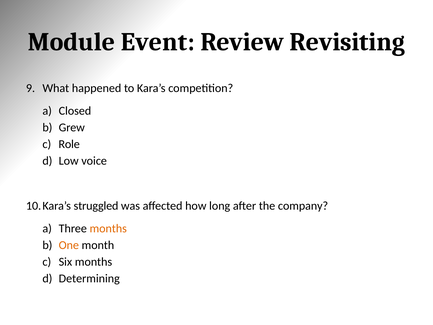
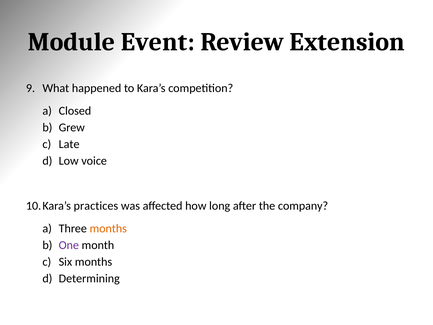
Revisiting: Revisiting -> Extension (347, 42)
Role: Role -> Late (69, 144)
struggled: struggled -> practices (96, 206)
One colour: orange -> purple (69, 245)
